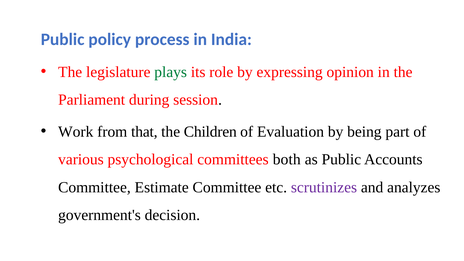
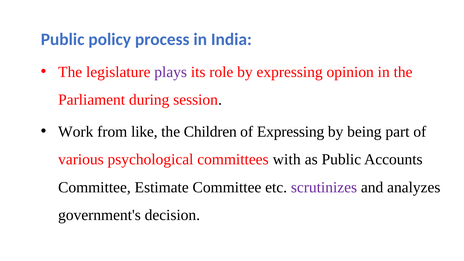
plays colour: green -> purple (171, 72)
that: that -> like (144, 132)
of Evaluation: Evaluation -> Expressing (291, 132)
both: both -> with (287, 159)
